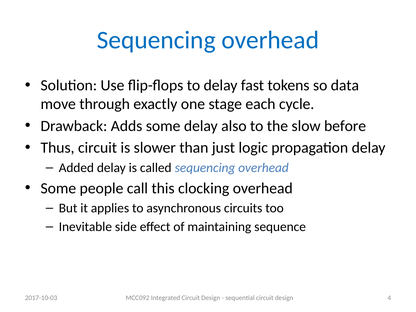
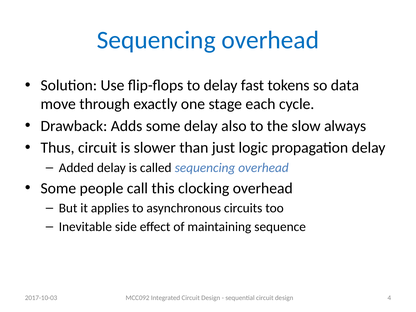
before: before -> always (345, 126)
